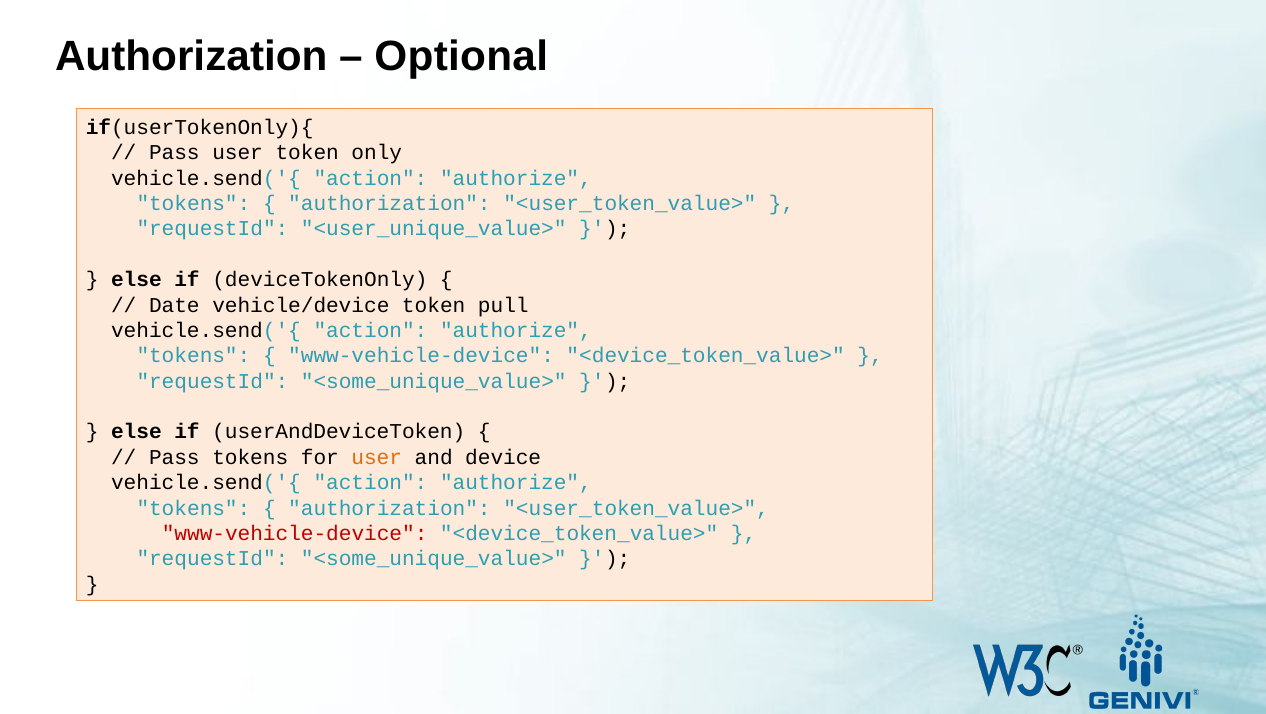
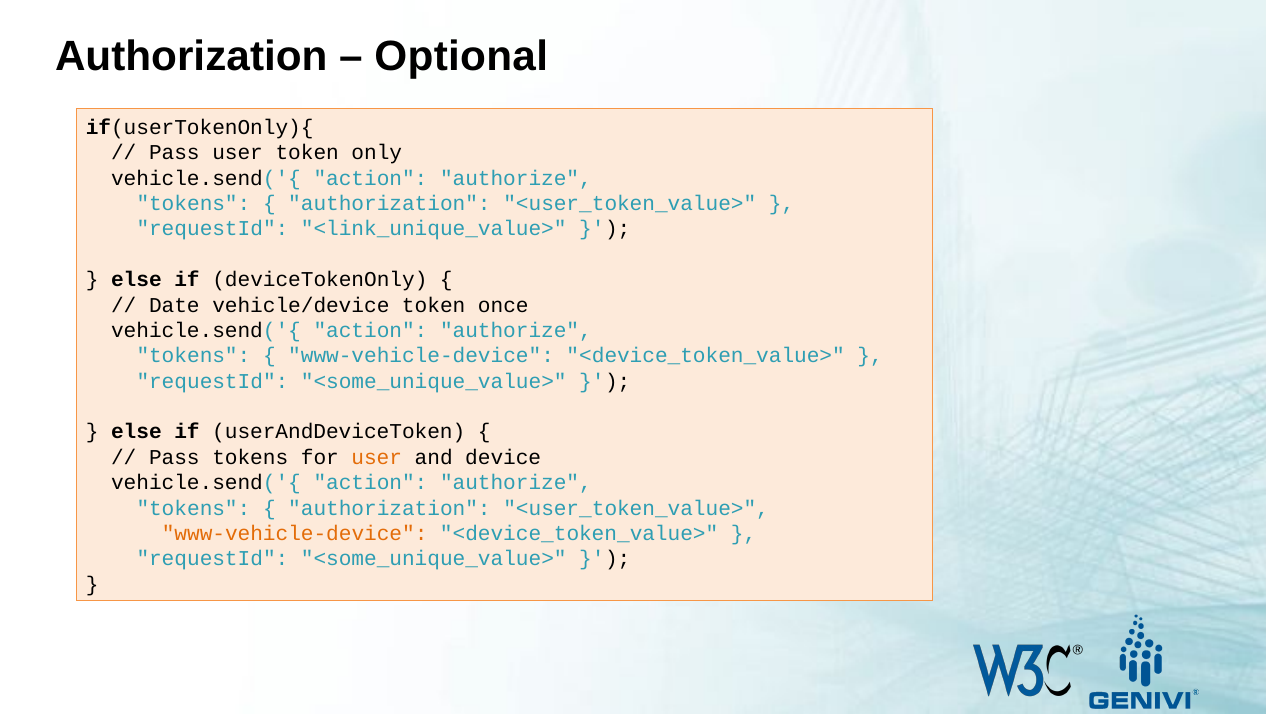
<user_unique_value>: <user_unique_value> -> <link_unique_value> (434, 229)
pull: pull -> once (503, 305)
www-vehicle-device colour: red -> orange (295, 533)
